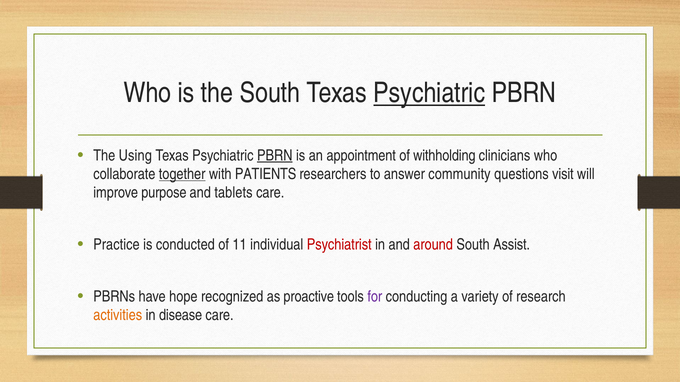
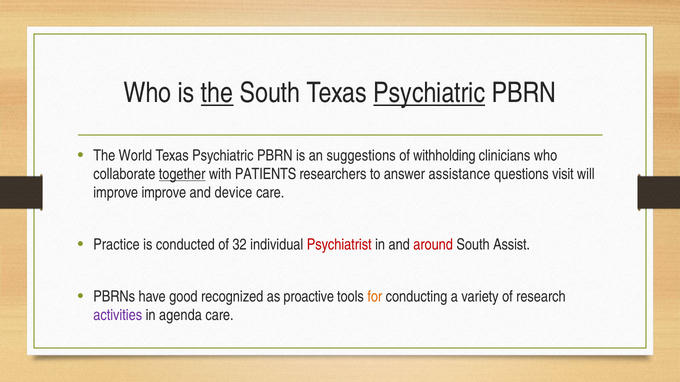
the underline: none -> present (217, 93)
Using: Using -> World (135, 156)
PBRN underline: present -> none (275, 156)
appointment: appointment -> suggestions (361, 156)
community: community -> assistance (459, 174)
improve purpose: purpose -> improve (164, 193)
tablets: tablets -> device (233, 193)
11: 11 -> 32 (240, 245)
hope: hope -> good (183, 297)
for colour: purple -> orange (375, 297)
activities colour: orange -> purple (118, 316)
disease: disease -> agenda (180, 316)
